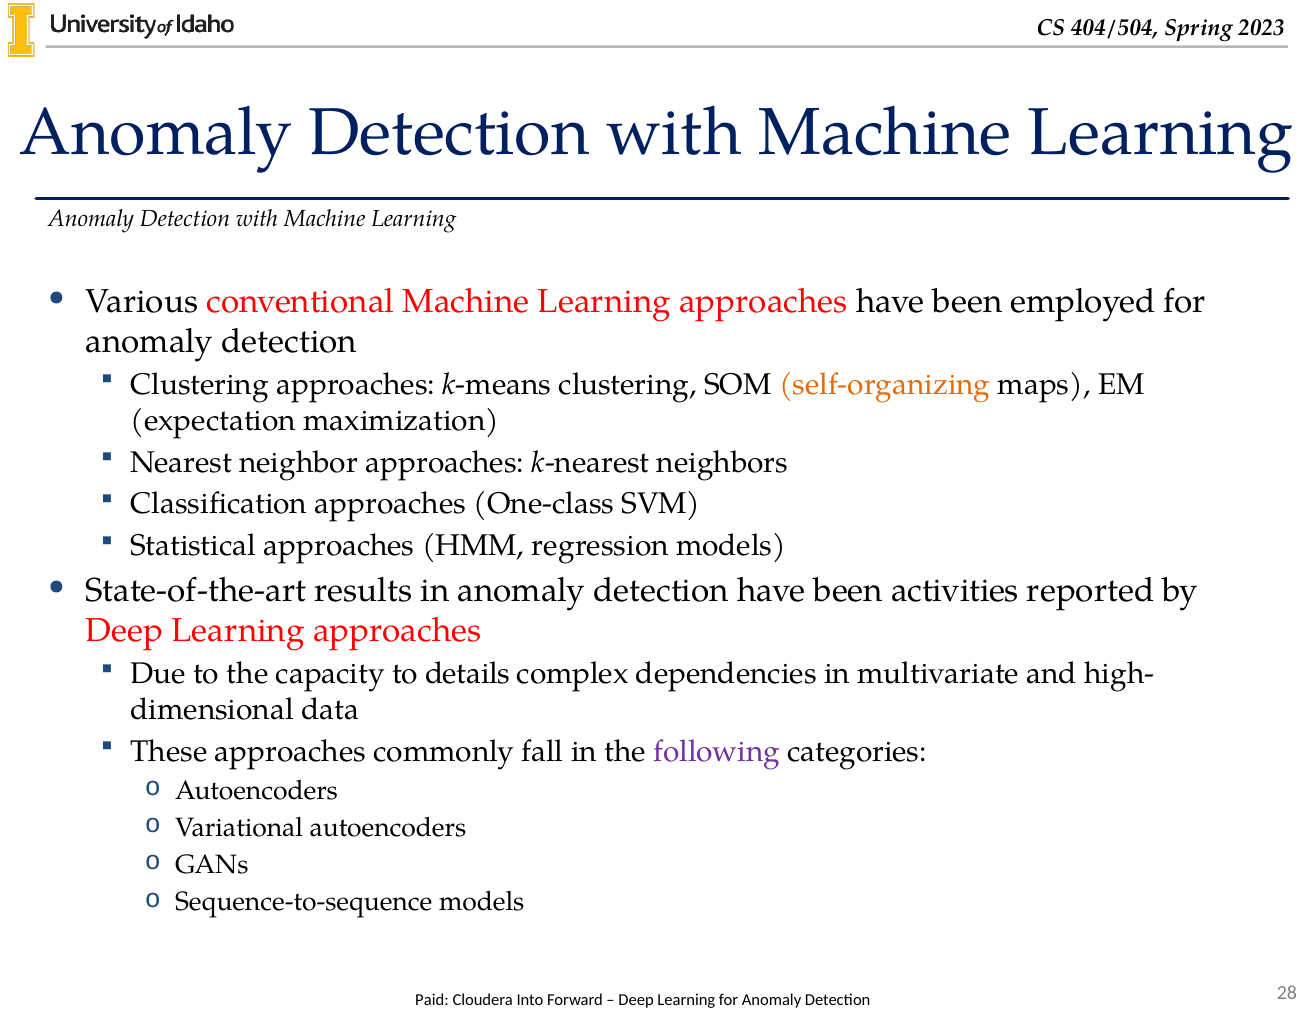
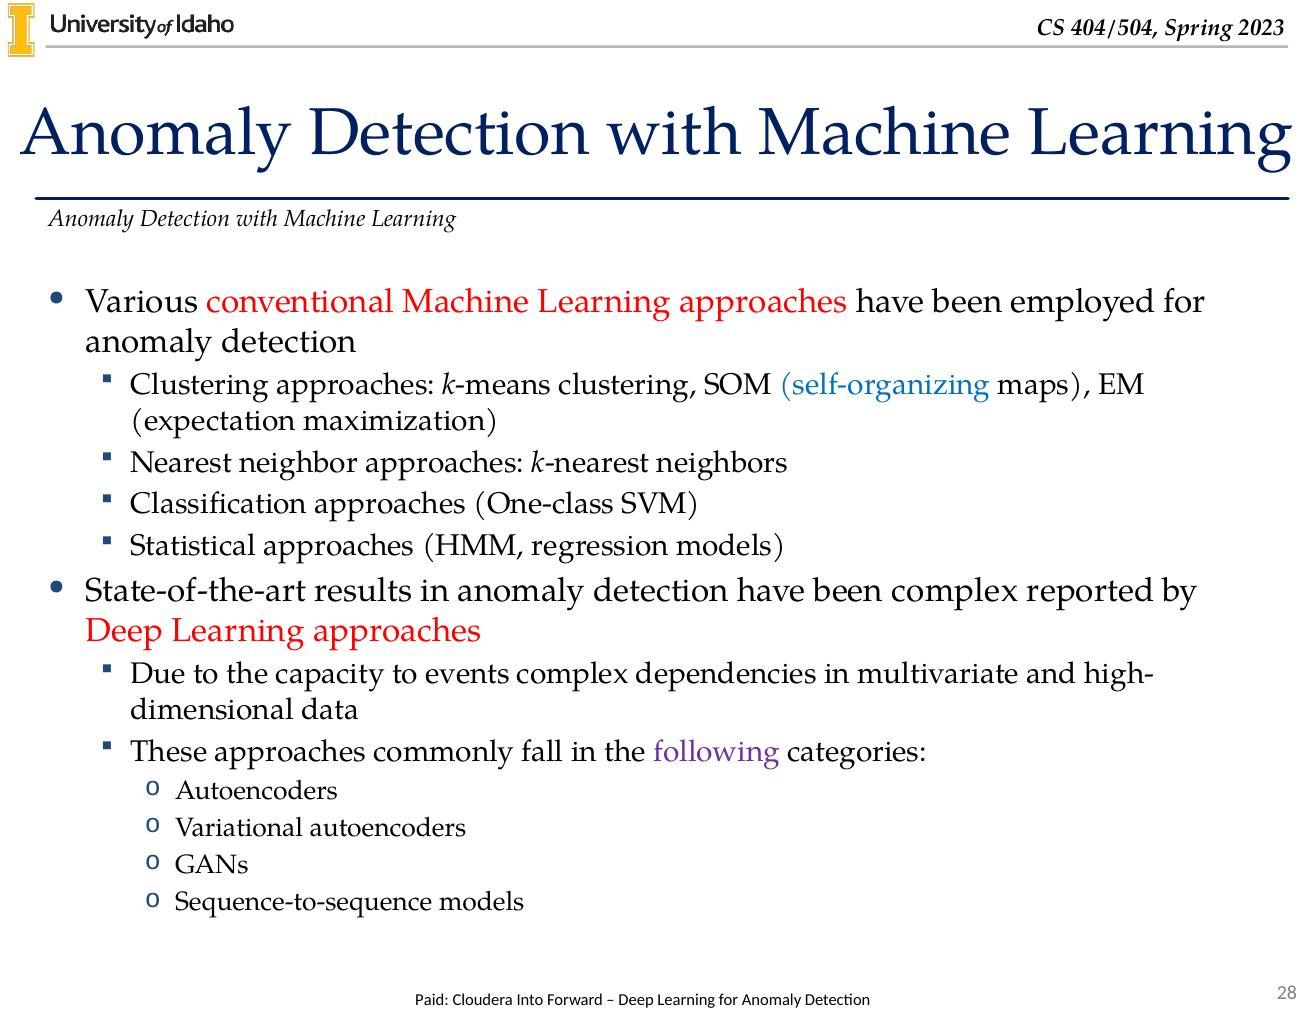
self-organizing colour: orange -> blue (885, 385)
been activities: activities -> complex (955, 591)
details: details -> events (468, 674)
